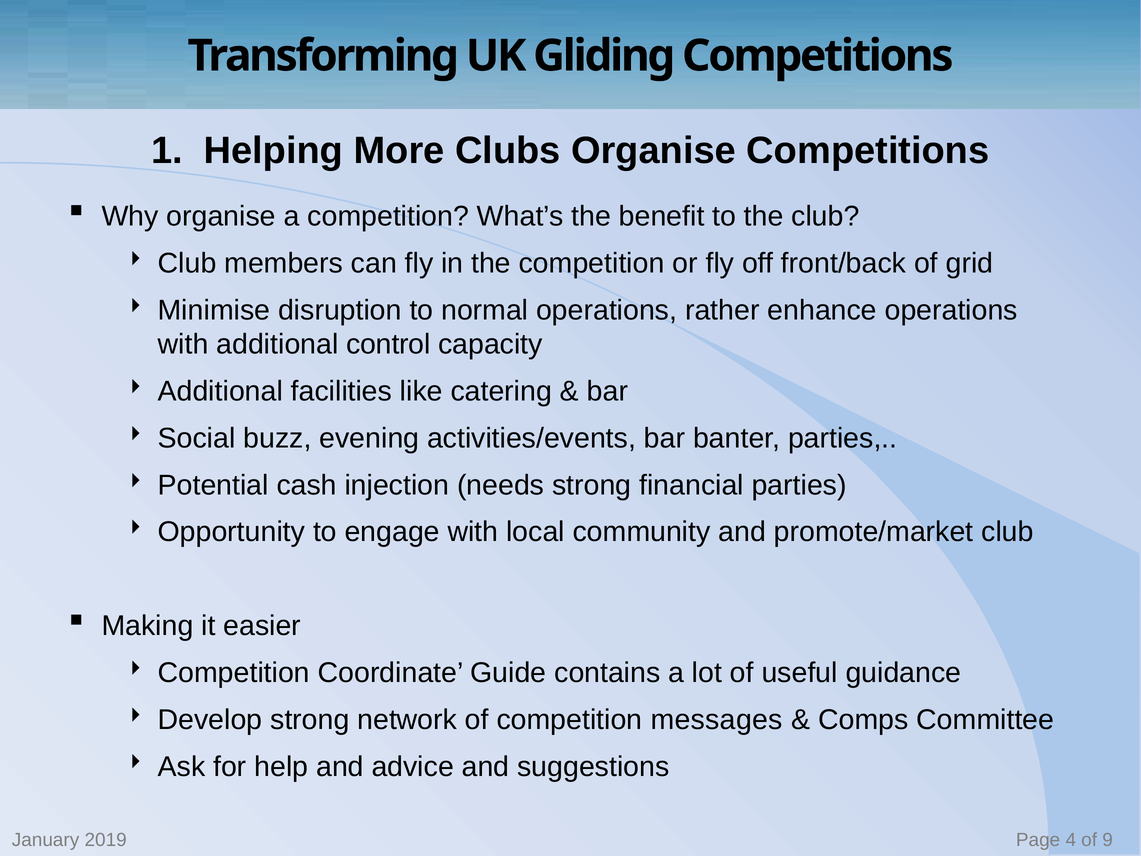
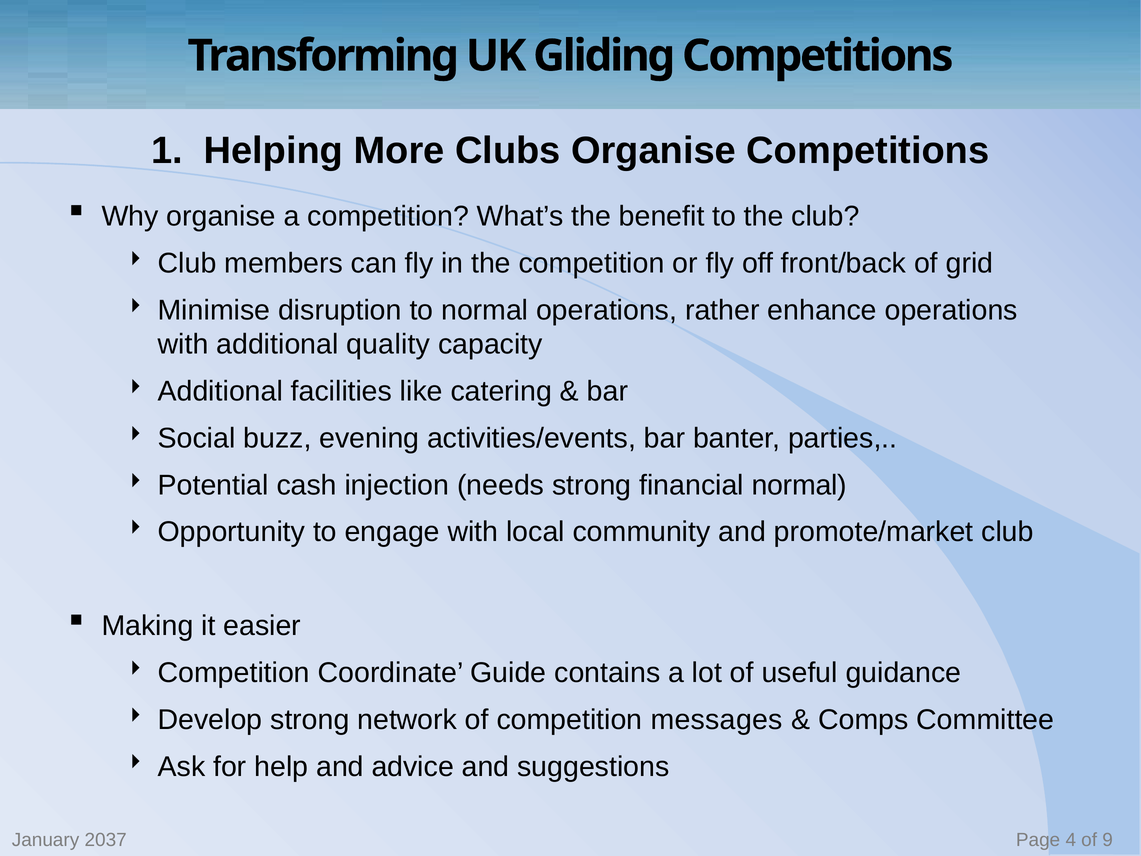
control: control -> quality (388, 344)
financial parties: parties -> normal (799, 485)
2019: 2019 -> 2037 (106, 840)
